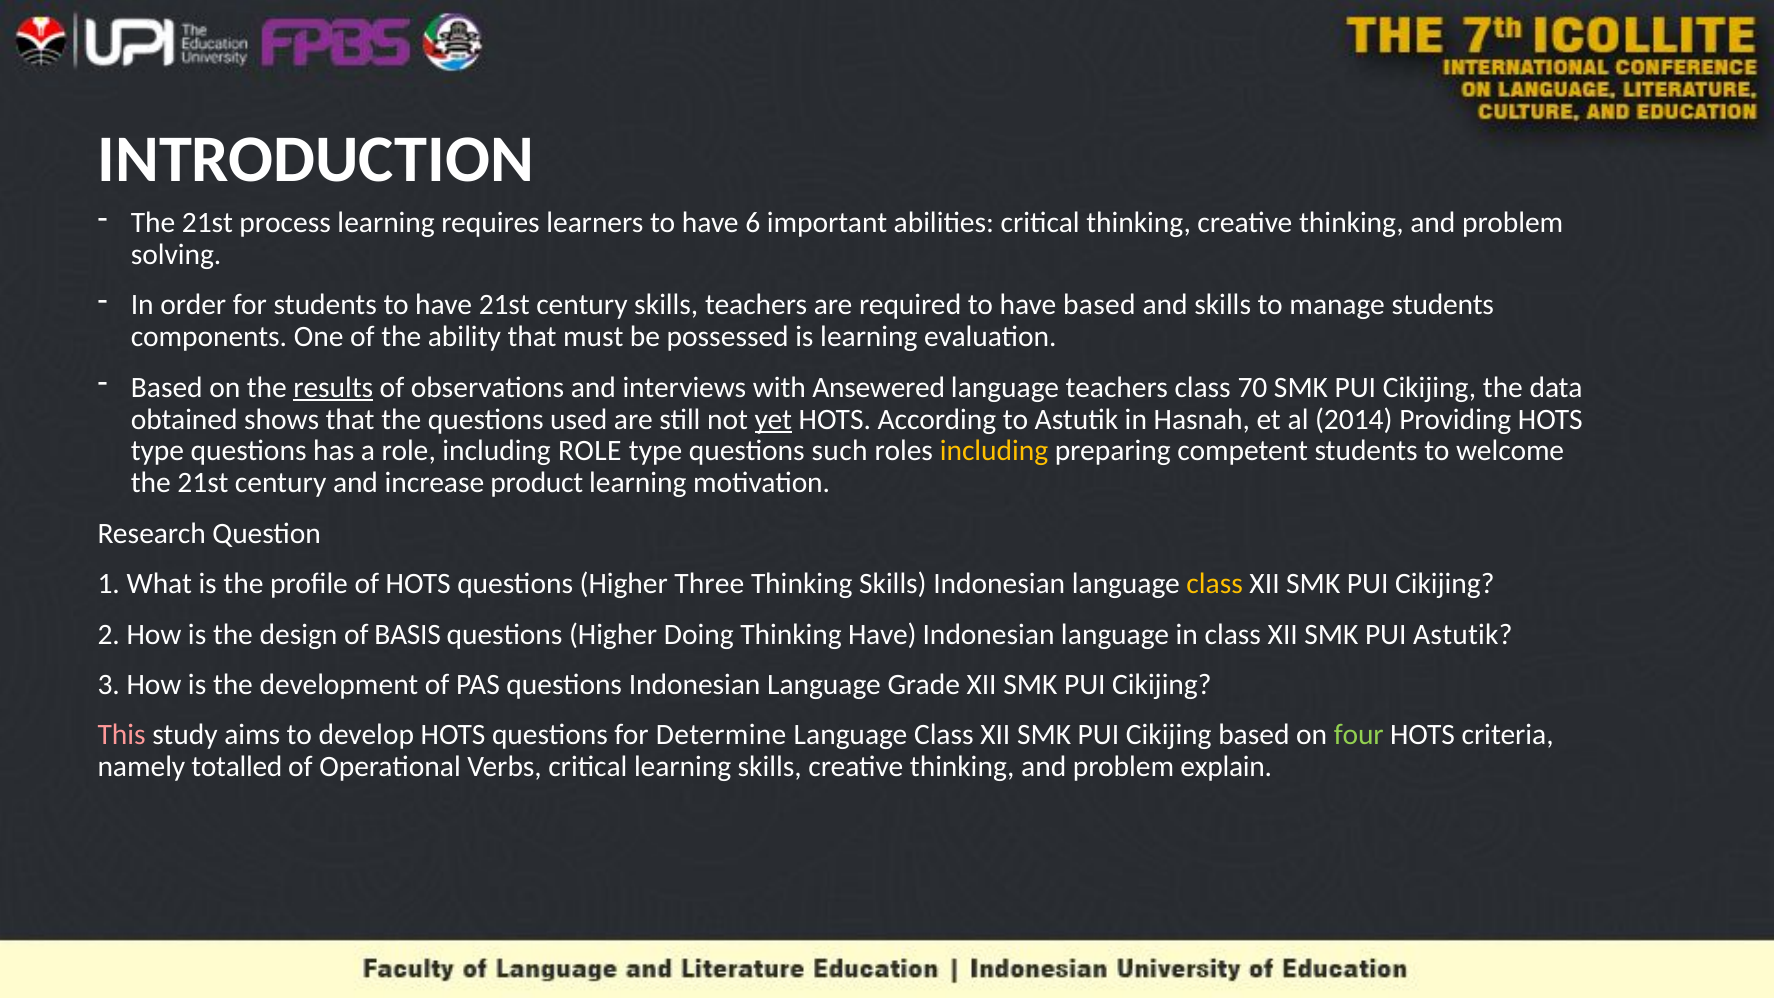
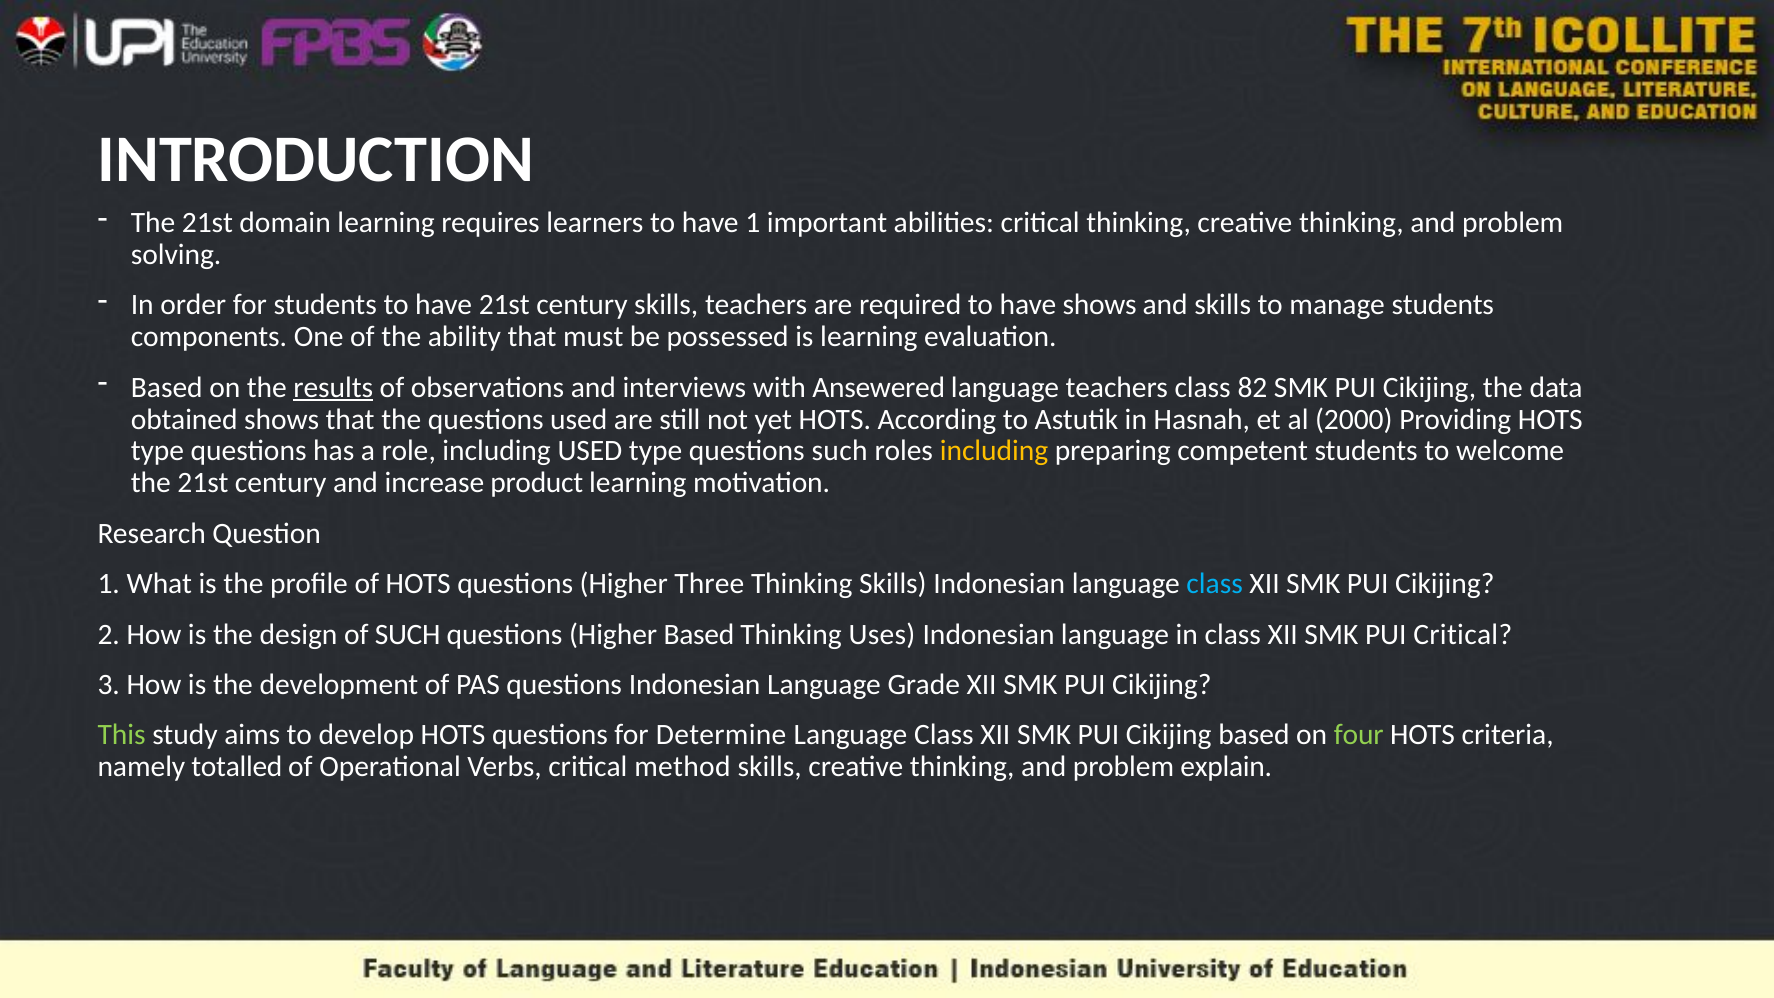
process: process -> domain (285, 223)
have 6: 6 -> 1 (753, 223)
have based: based -> shows (1100, 305)
70: 70 -> 82 (1253, 387)
yet underline: present -> none (773, 419)
2014: 2014 -> 2000 (1354, 419)
including ROLE: ROLE -> USED (590, 451)
class colour: yellow -> light blue (1215, 584)
of BASIS: BASIS -> SUCH (408, 634)
Higher Doing: Doing -> Based (699, 634)
Thinking Have: Have -> Uses (882, 634)
PUI Astutik: Astutik -> Critical (1463, 634)
This colour: pink -> light green (122, 735)
critical learning: learning -> method (682, 767)
